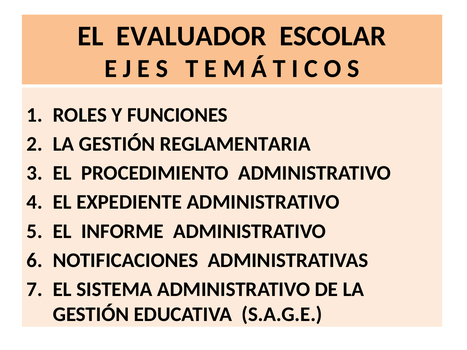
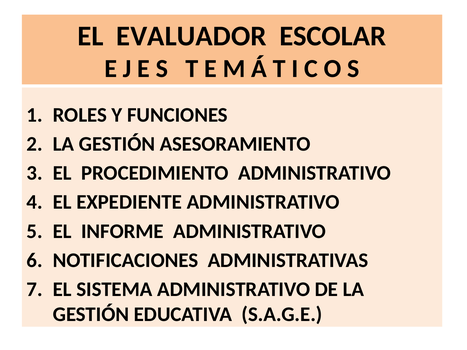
REGLAMENTARIA: REGLAMENTARIA -> ASESORAMIENTO (235, 144)
